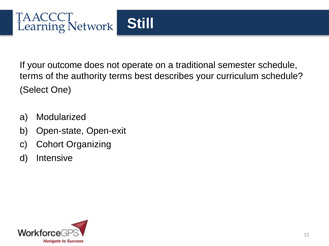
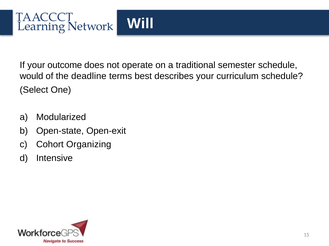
Still: Still -> Will (140, 24)
terms: terms -> would (31, 76)
authority: authority -> deadline (89, 76)
